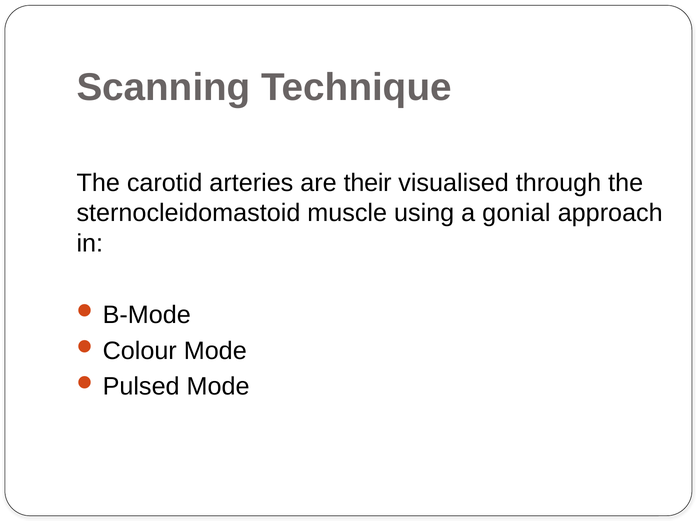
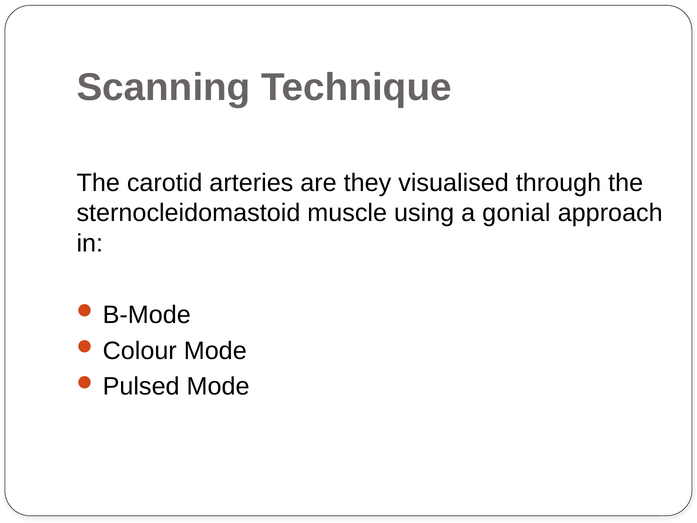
their: their -> they (368, 183)
